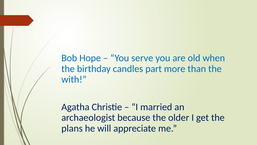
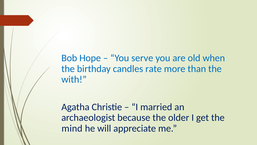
part: part -> rate (154, 69)
plans: plans -> mind (72, 128)
